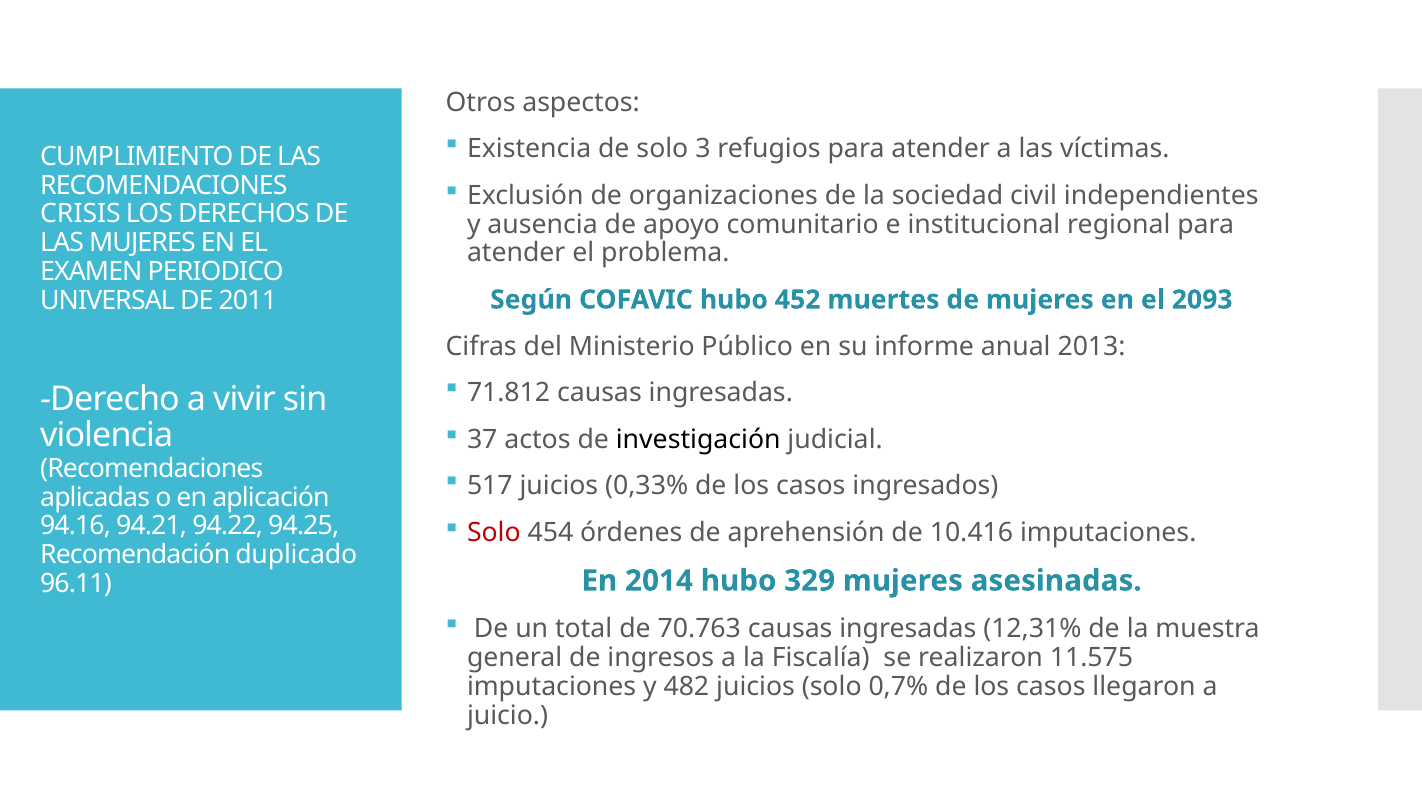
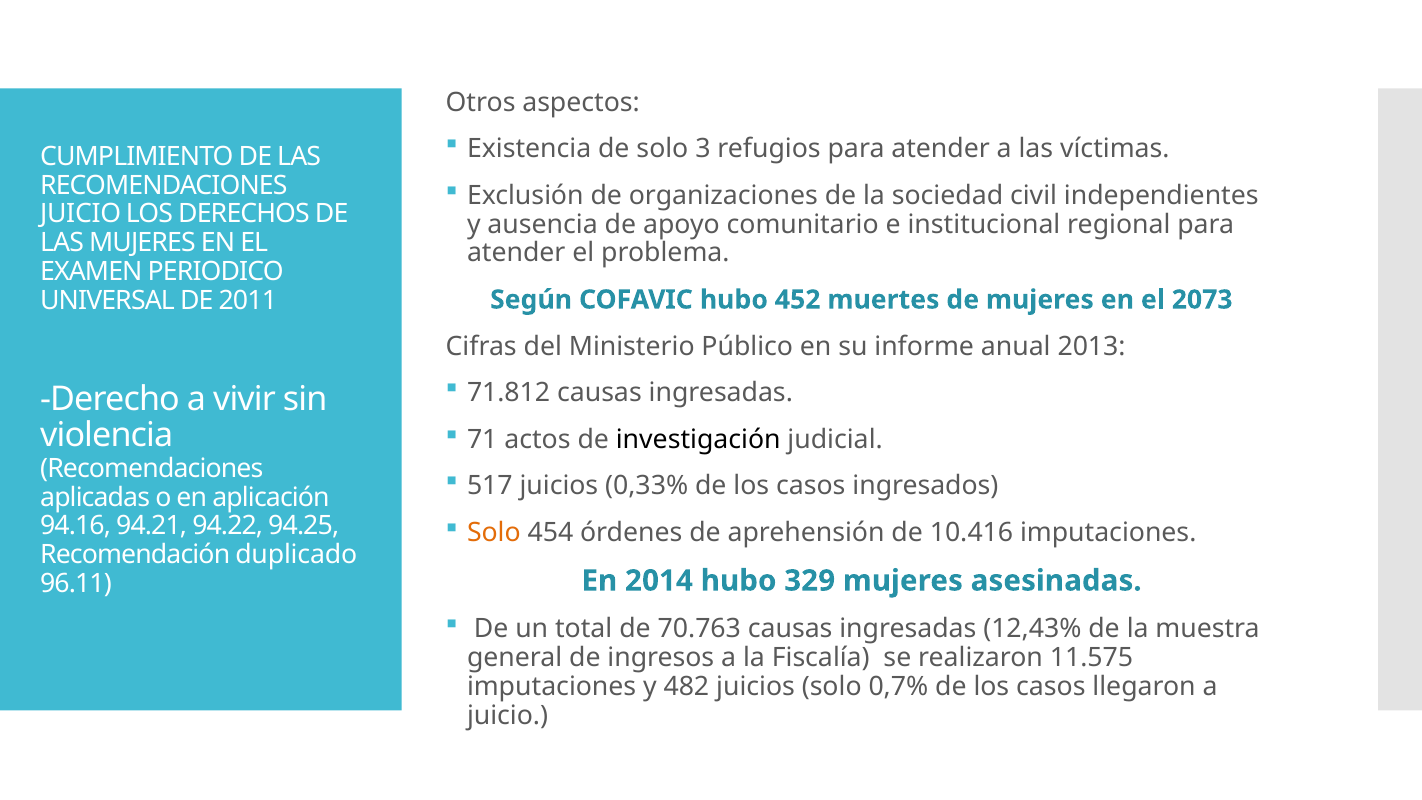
CRISIS: CRISIS -> JUICIO (81, 214)
2093: 2093 -> 2073 (1202, 300)
37: 37 -> 71 (482, 439)
Solo colour: red -> orange (494, 533)
12,31%: 12,31% -> 12,43% (1032, 629)
